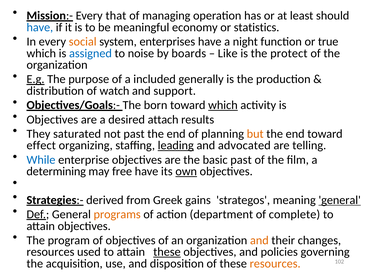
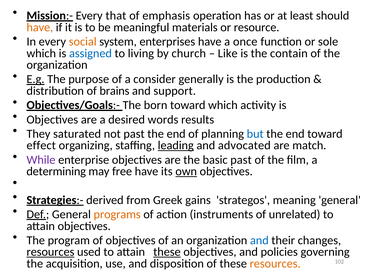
managing: managing -> emphasis (166, 16)
have colour: blue -> orange (40, 27)
economy: economy -> materials (195, 27)
statistics: statistics -> resource (257, 27)
night: night -> once (245, 42)
true: true -> sole (328, 42)
noise: noise -> living (141, 53)
boards: boards -> church (189, 53)
protect: protect -> contain (289, 53)
included: included -> consider (155, 79)
watch: watch -> brains (114, 91)
which underline: present -> none (223, 105)
attach: attach -> words (163, 120)
but colour: orange -> blue (255, 134)
telling: telling -> match (309, 146)
While colour: blue -> purple (41, 160)
general underline: present -> none (340, 200)
department: department -> instruments (221, 215)
complete: complete -> unrelated (295, 215)
and colour: orange -> blue (259, 241)
resources underline: none -> present (50, 252)
